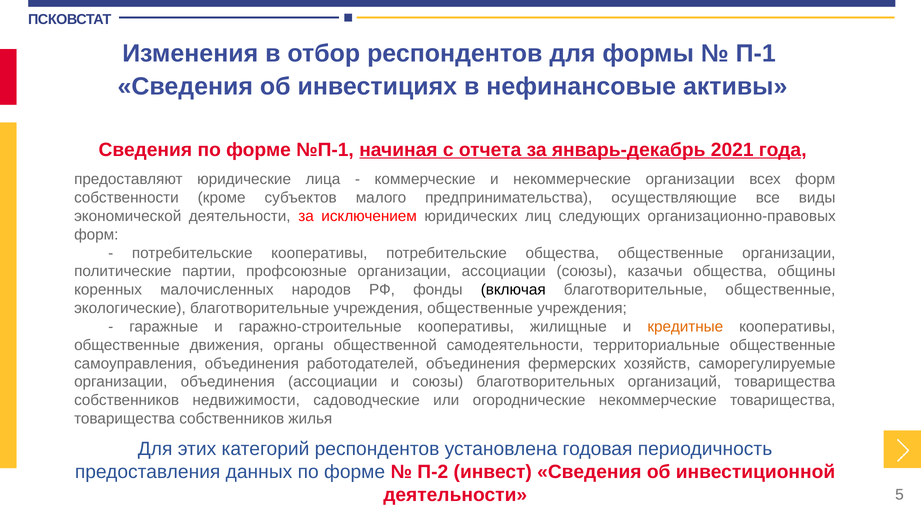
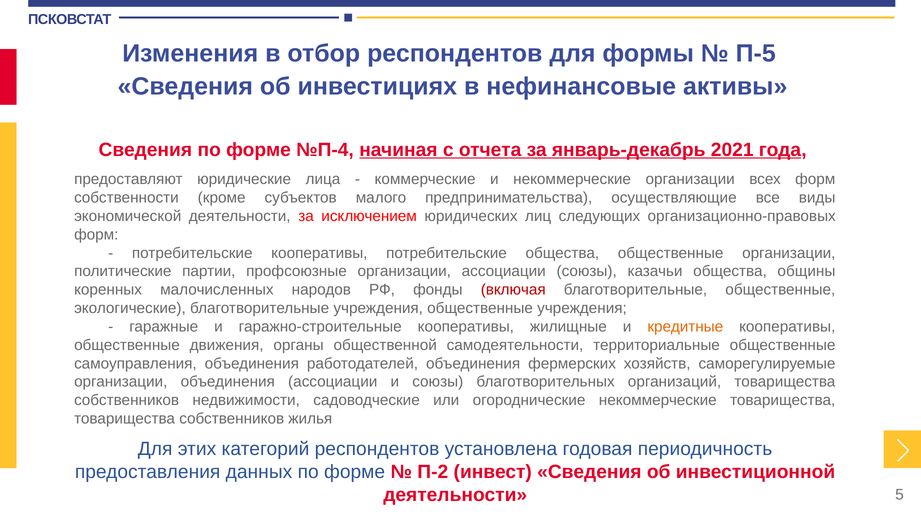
П-1: П-1 -> П-5 (756, 54)
№П-1: №П-1 -> №П-4 (325, 150)
включая colour: black -> red (513, 290)
